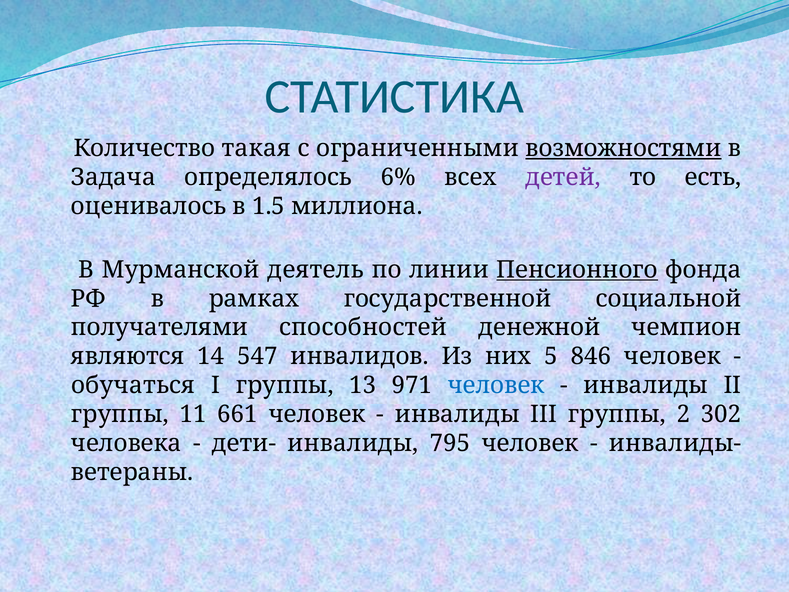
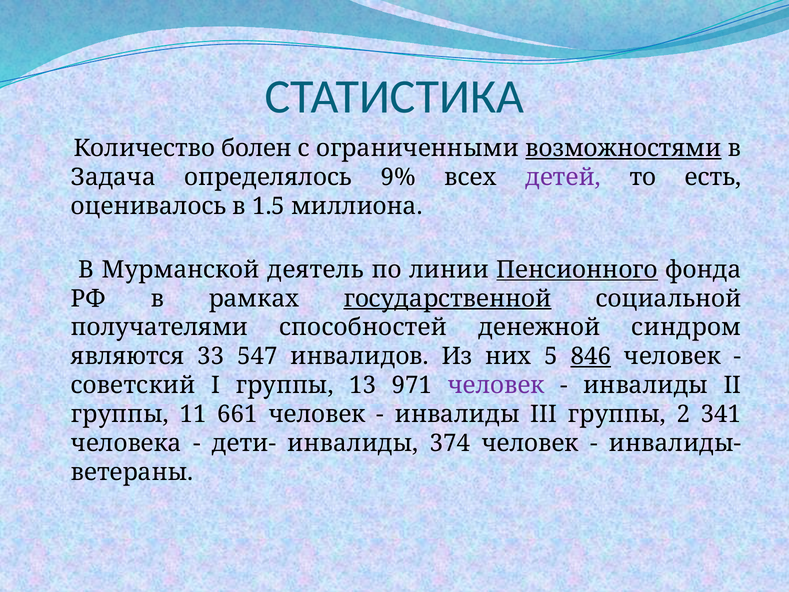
такая: такая -> болен (257, 148)
6%: 6% -> 9% (398, 177)
государственной underline: none -> present (448, 298)
чемпион: чемпион -> синдром (686, 327)
14: 14 -> 33 (211, 356)
846 underline: none -> present (591, 356)
обучаться: обучаться -> советский (133, 385)
человек colour: blue -> purple (496, 385)
302: 302 -> 341 (721, 414)
795: 795 -> 374 (450, 443)
